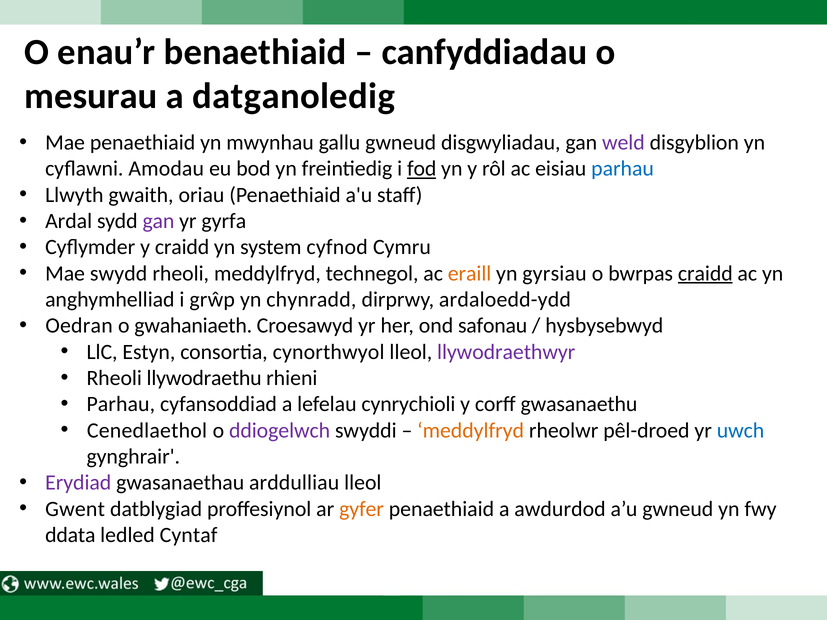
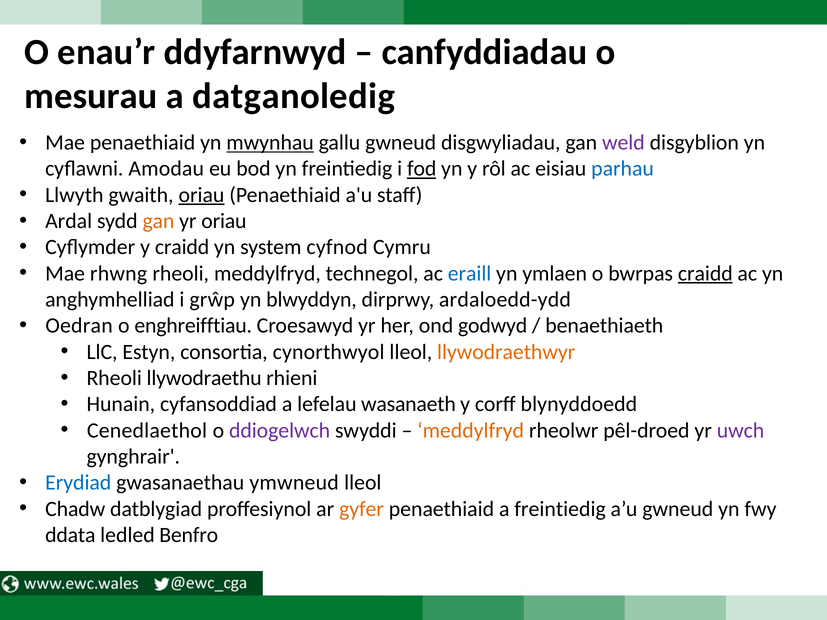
benaethiaid: benaethiaid -> ddyfarnwyd (255, 52)
mwynhau underline: none -> present (270, 143)
oriau underline: none -> present (201, 195)
gan colour: purple -> orange (158, 221)
yr gyrfa: gyrfa -> oriau (224, 221)
swydd: swydd -> rhwng (119, 274)
eraill colour: orange -> blue (470, 274)
gyrsiau: gyrsiau -> ymlaen (555, 274)
chynradd: chynradd -> blwyddyn (311, 300)
gwahaniaeth: gwahaniaeth -> enghreifftiau (193, 326)
safonau: safonau -> godwyd (493, 326)
hysbysebwyd: hysbysebwyd -> benaethiaeth (604, 326)
llywodraethwyr colour: purple -> orange (506, 352)
Parhau: Parhau -> Hunain (121, 404)
cynrychioli: cynrychioli -> wasanaeth (408, 404)
gwasanaethu: gwasanaethu -> blynyddoedd (579, 404)
uwch colour: blue -> purple (741, 431)
Erydiad colour: purple -> blue (78, 483)
arddulliau: arddulliau -> ymwneud (294, 483)
Gwent: Gwent -> Chadw (75, 509)
a awdurdod: awdurdod -> freintiedig (560, 509)
Cyntaf: Cyntaf -> Benfro (189, 535)
